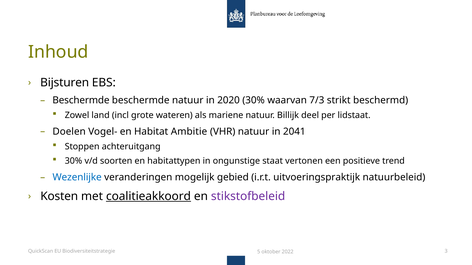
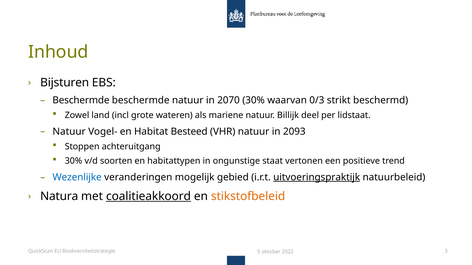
2020: 2020 -> 2070 (229, 100)
7/3: 7/3 -> 0/3 (317, 100)
Doelen: Doelen -> Natuur (69, 132)
Ambitie: Ambitie -> Besteed (189, 132)
2041: 2041 -> 2093 (294, 132)
uitvoeringspraktijk underline: none -> present (317, 178)
Kosten: Kosten -> Natura (59, 197)
stikstofbeleid colour: purple -> orange (248, 197)
